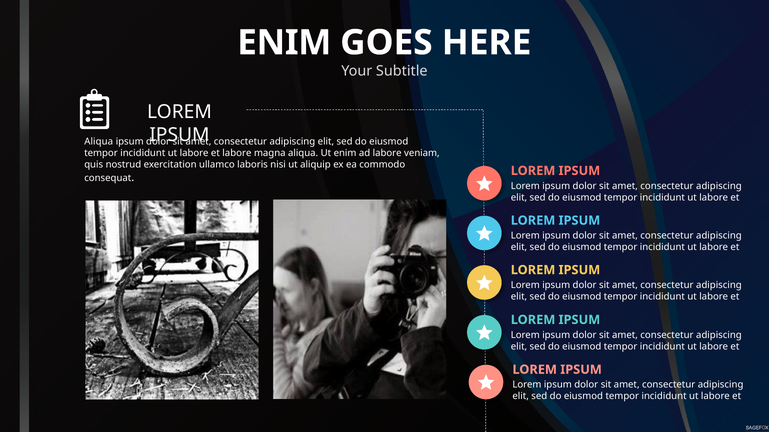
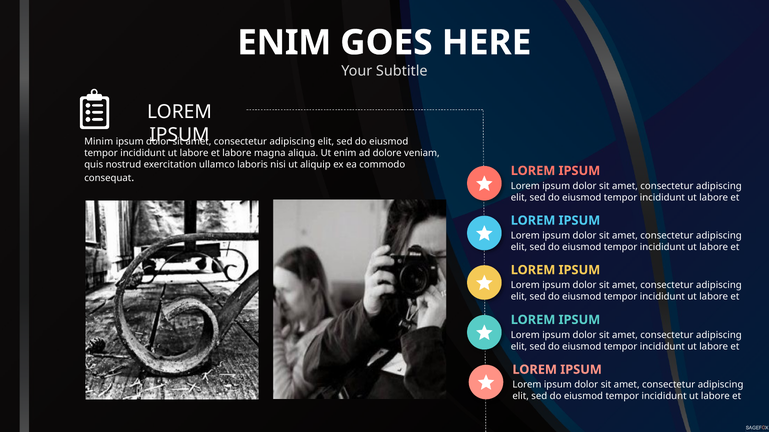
Aliqua: Aliqua -> Minim (99, 142)
ad labore: labore -> dolore (387, 153)
